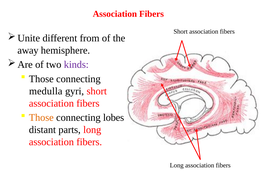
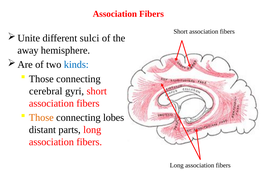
from: from -> sulci (89, 38)
kinds colour: purple -> blue (76, 65)
medulla: medulla -> cerebral (46, 91)
